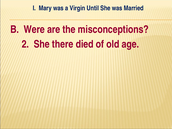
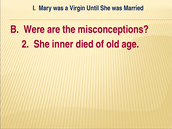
there: there -> inner (63, 44)
